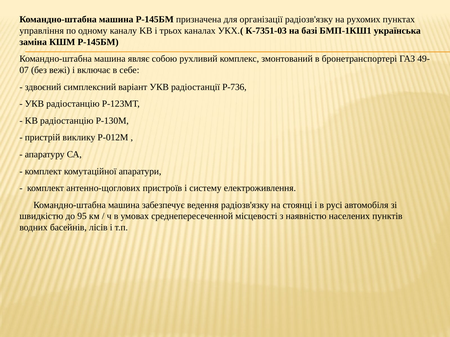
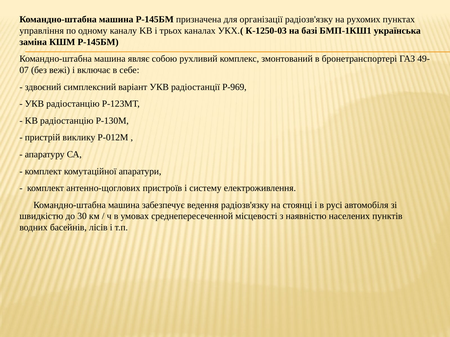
К-7351-03: К-7351-03 -> К-1250-03 (266, 31)
Р-736: Р-736 -> Р-969 (234, 87)
95: 95 -> 30 (82, 217)
